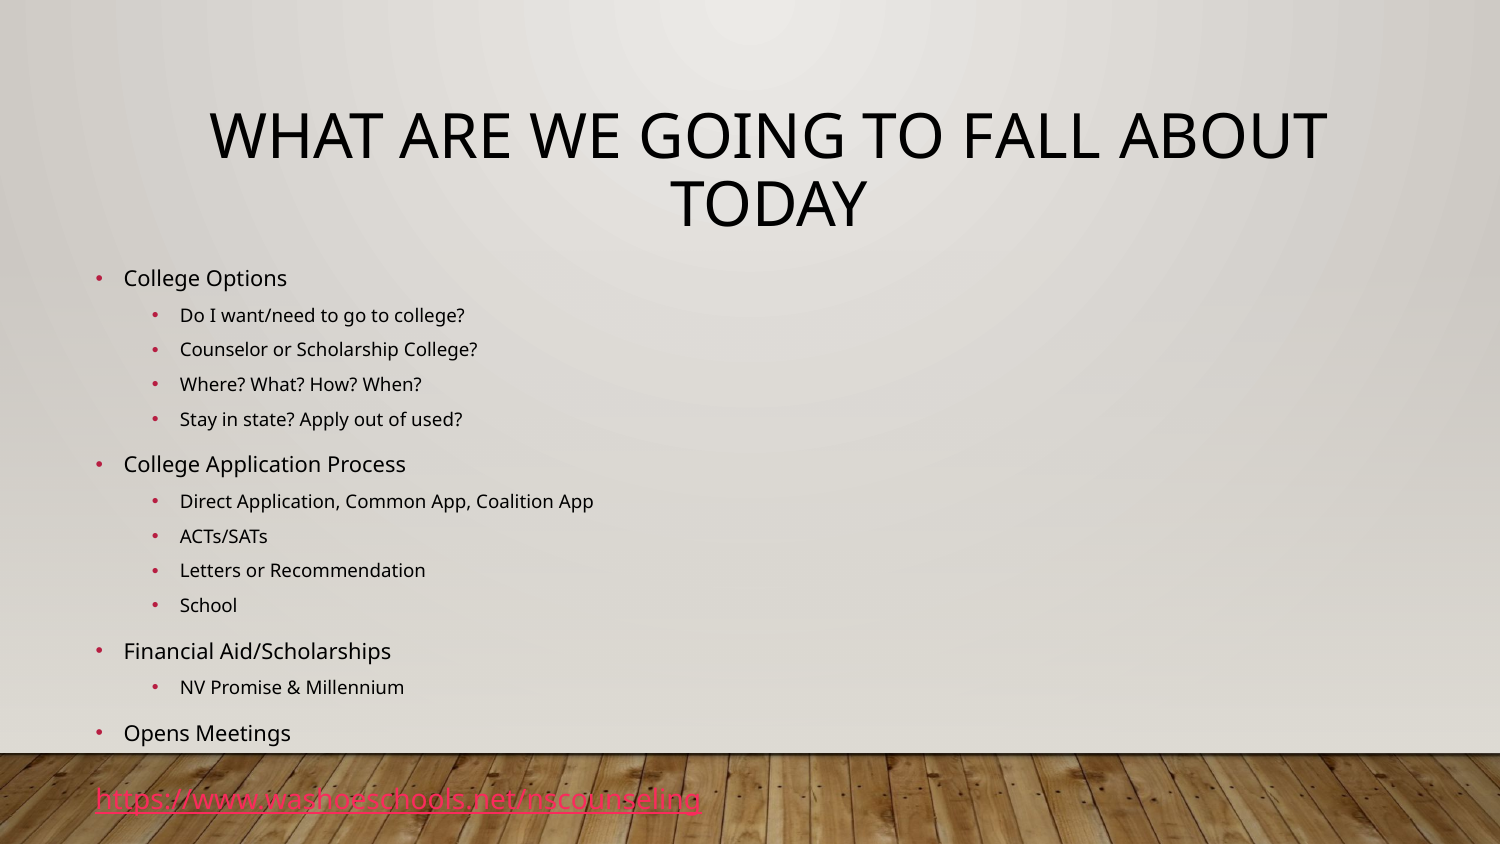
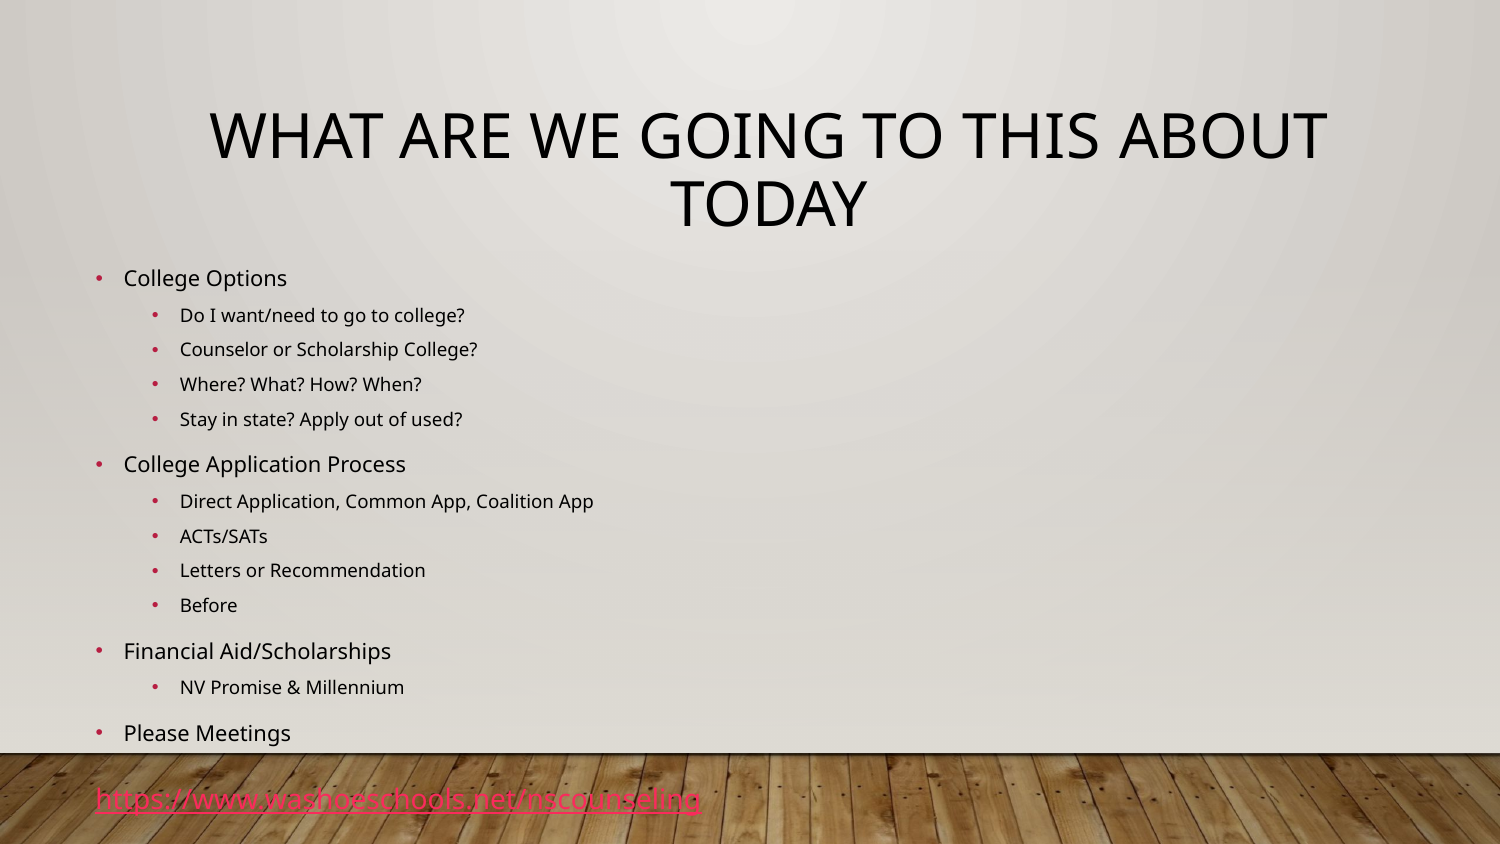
FALL: FALL -> THIS (1032, 138)
School: School -> Before (209, 606)
Opens: Opens -> Please (157, 734)
